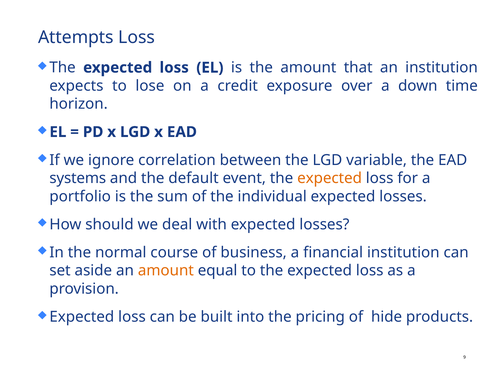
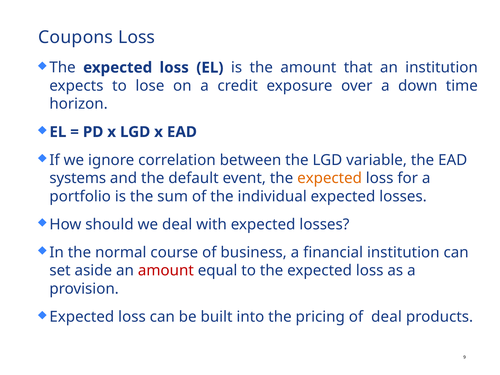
Attempts: Attempts -> Coupons (76, 37)
amount colour: orange -> red (166, 271)
of hide: hide -> deal (386, 317)
